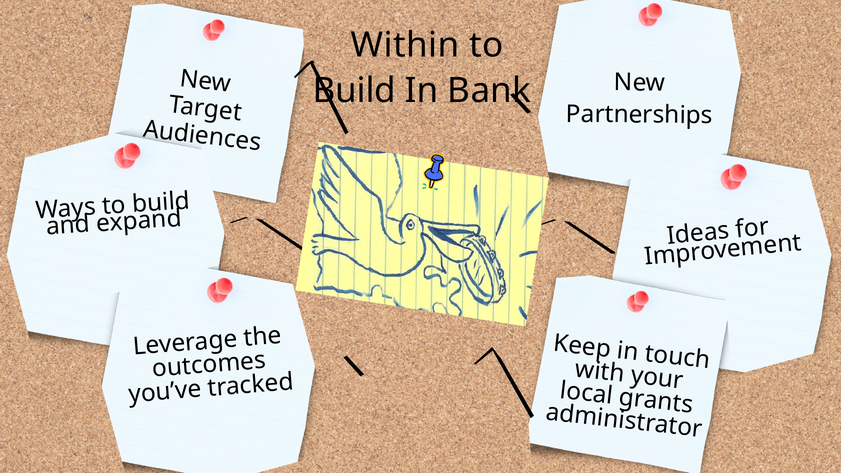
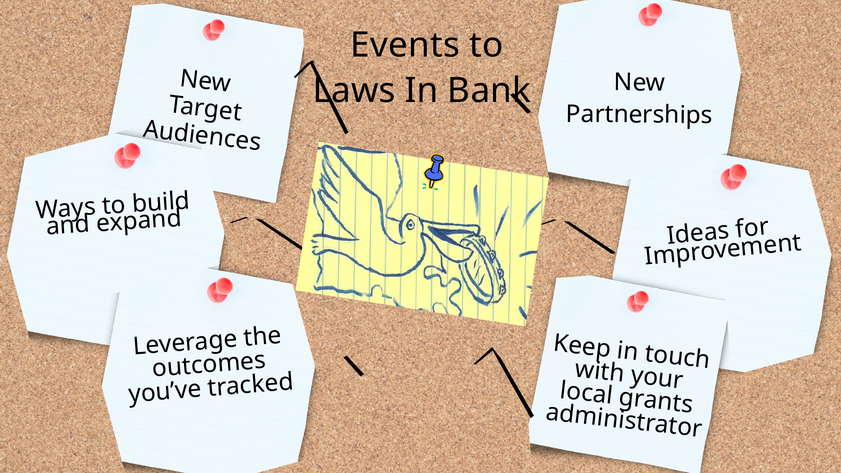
Within: Within -> Events (405, 45)
Build: Build -> Laws (354, 91)
